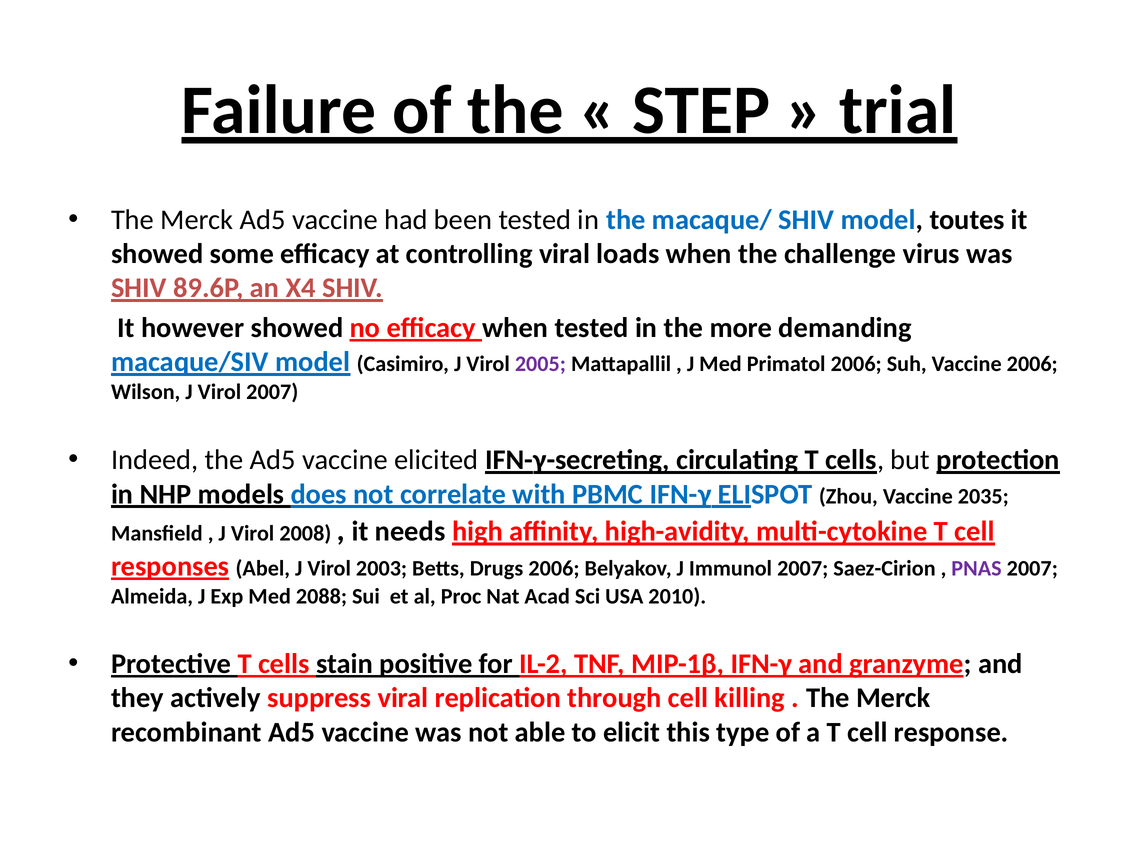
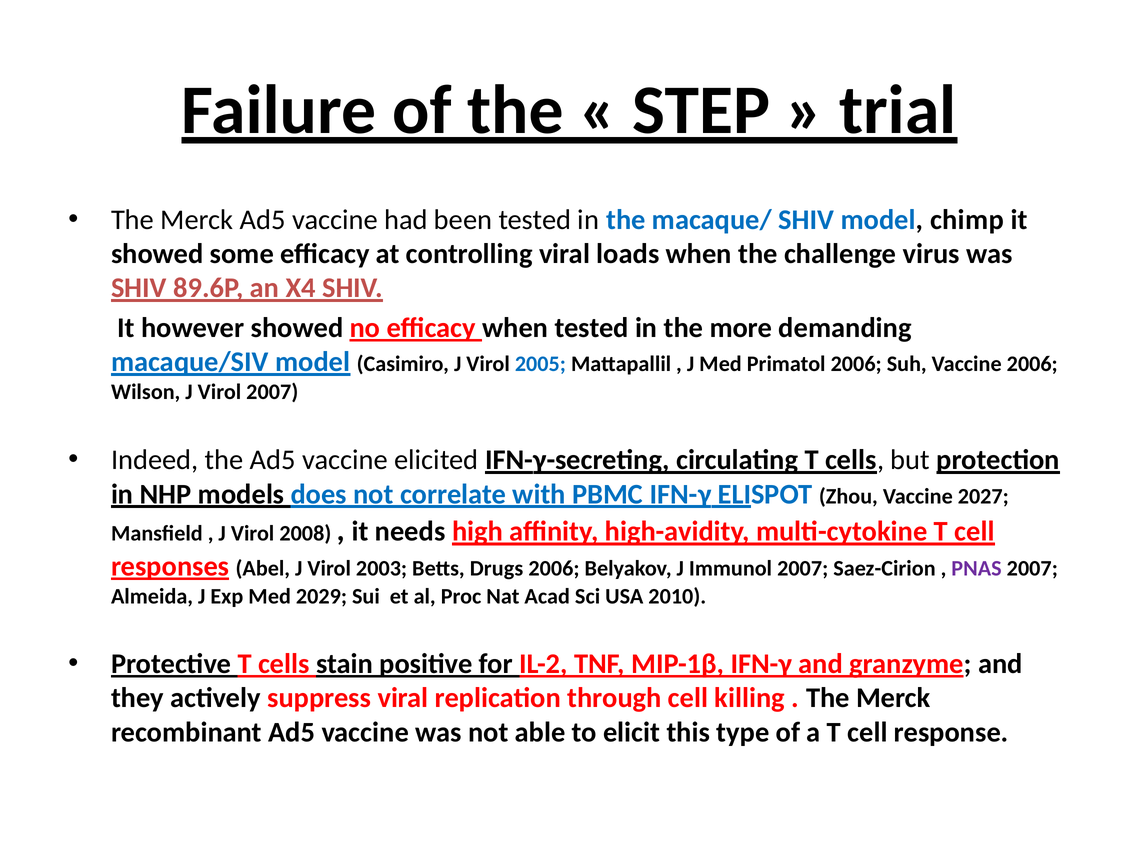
toutes: toutes -> chimp (967, 220)
2005 colour: purple -> blue (540, 364)
2035: 2035 -> 2027 (983, 496)
2088: 2088 -> 2029 (321, 596)
